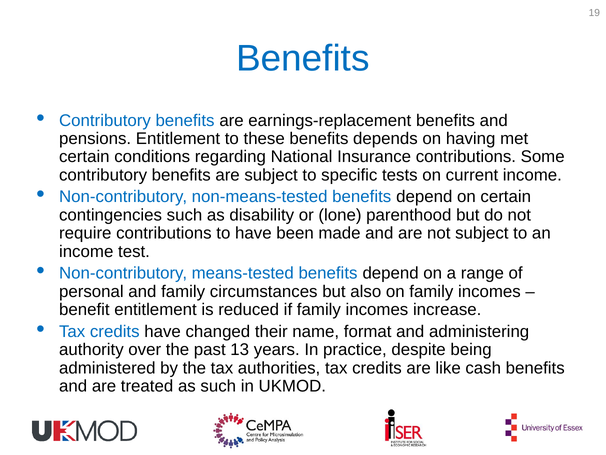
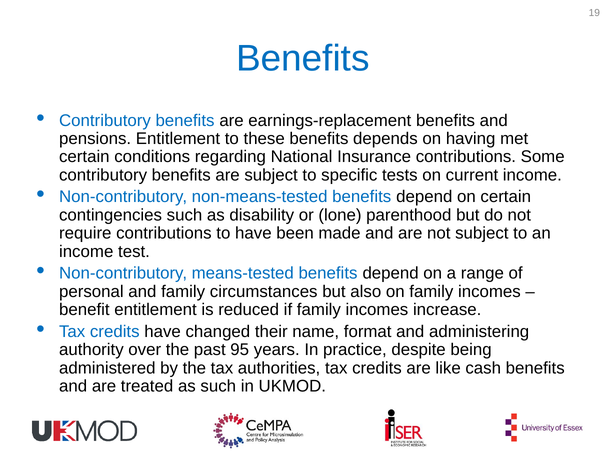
13: 13 -> 95 (240, 349)
